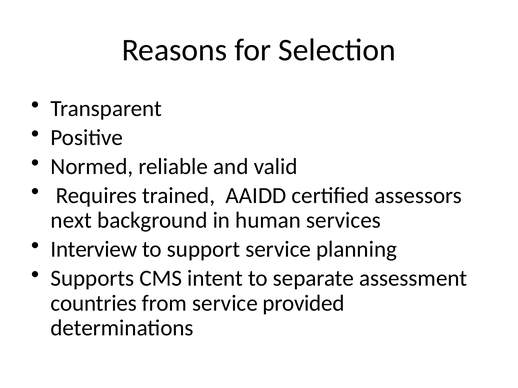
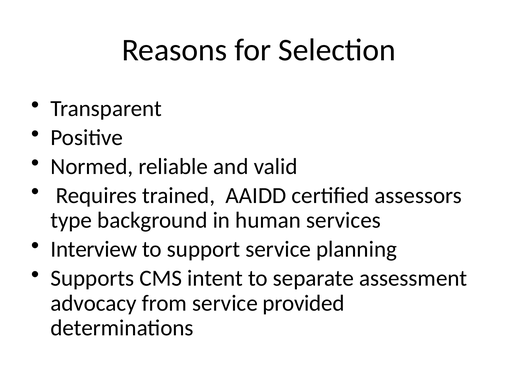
next: next -> type (71, 221)
countries: countries -> advocacy (94, 304)
